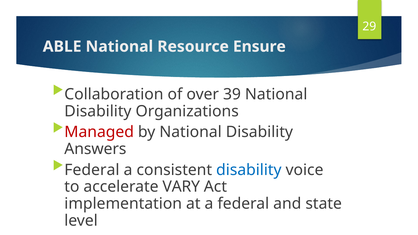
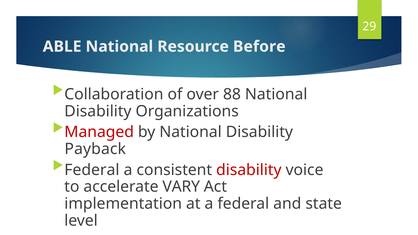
Ensure: Ensure -> Before (259, 47)
39: 39 -> 88 (232, 94)
Answers: Answers -> Payback (95, 149)
disability colour: blue -> red (249, 170)
